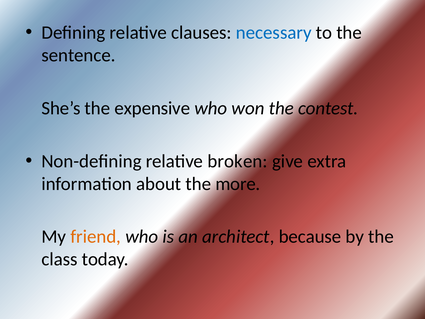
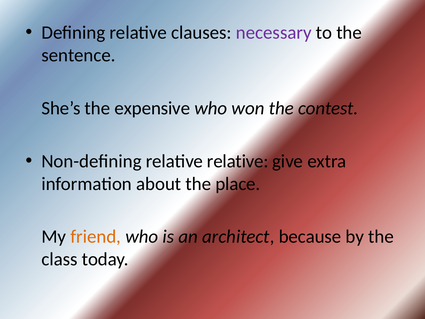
necessary colour: blue -> purple (274, 32)
relative broken: broken -> relative (238, 161)
more: more -> place (238, 184)
